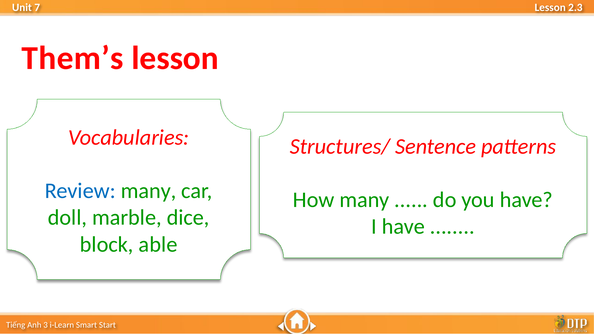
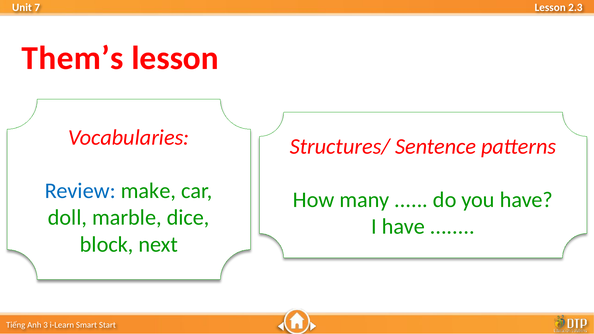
Review many: many -> make (148, 191)
able: able -> next (158, 244)
